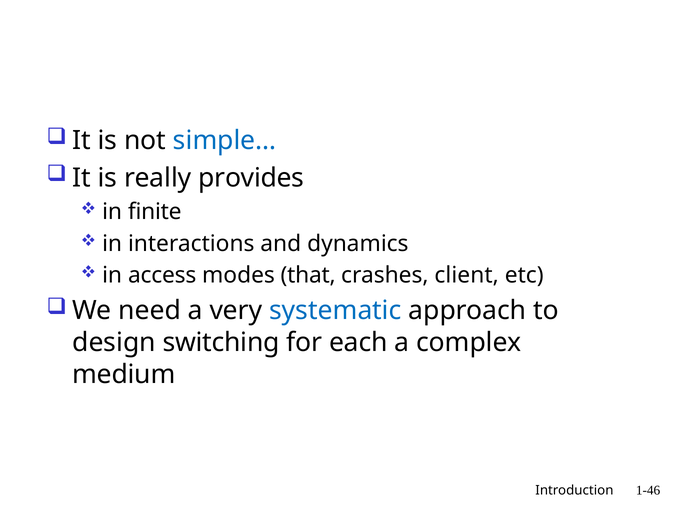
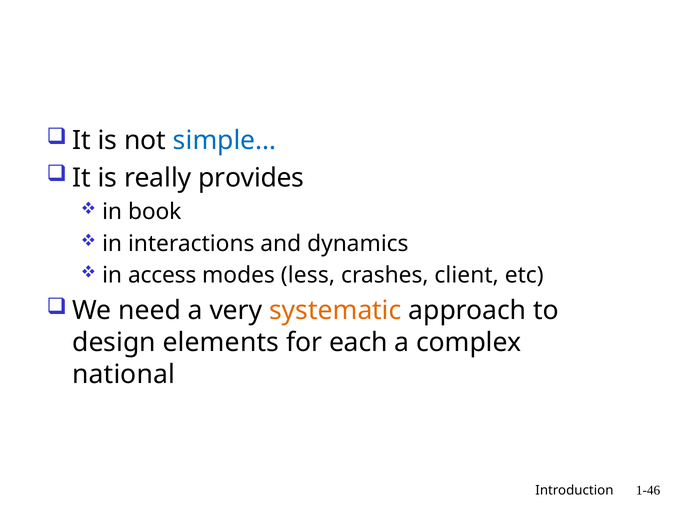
finite: finite -> book (155, 212)
that: that -> less (308, 276)
systematic colour: blue -> orange (335, 311)
switching: switching -> elements (221, 343)
medium: medium -> national (124, 375)
